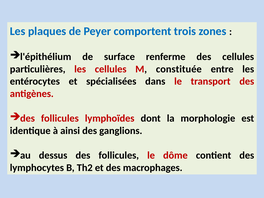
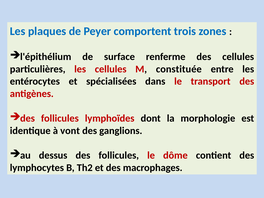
ainsi: ainsi -> vont (70, 131)
